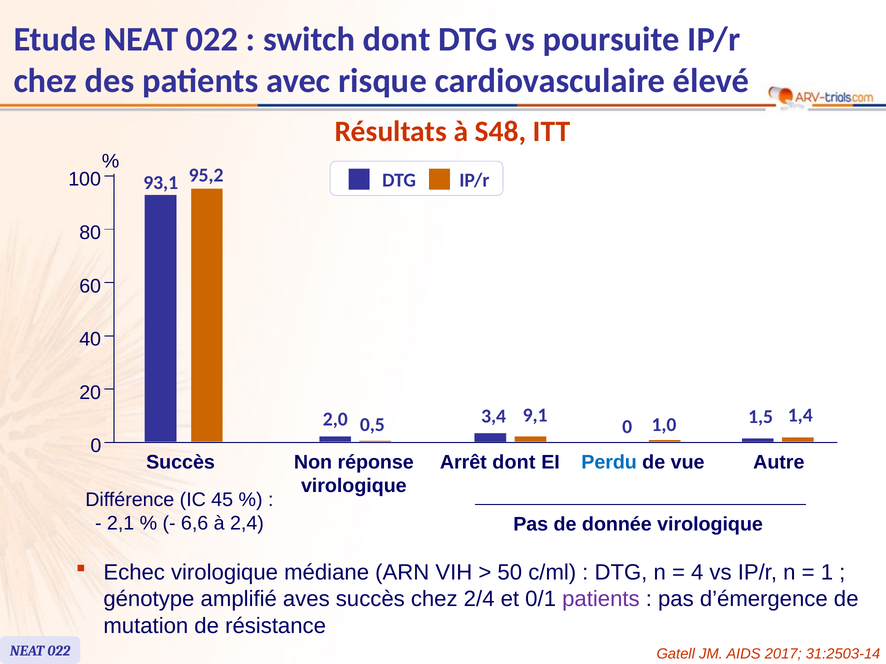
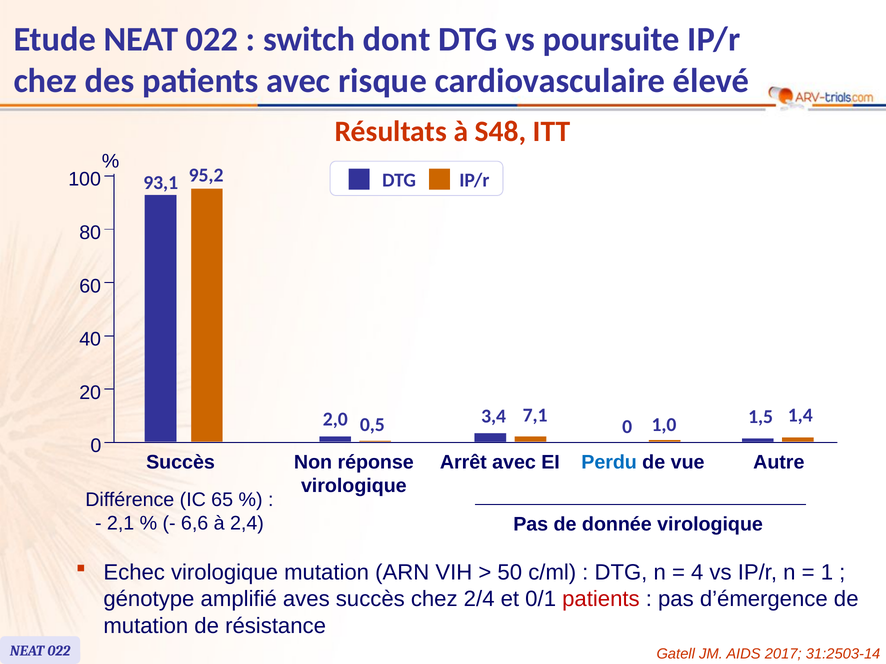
9,1: 9,1 -> 7,1 (535, 415)
Arrêt dont: dont -> avec (514, 463)
45: 45 -> 65 (222, 500)
virologique médiane: médiane -> mutation (327, 573)
patients colour: purple -> red (601, 600)
